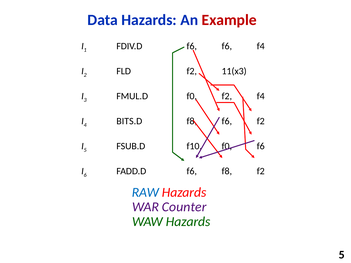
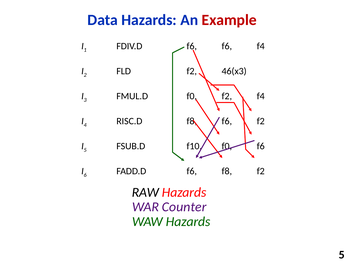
11(x3: 11(x3 -> 46(x3 (234, 71)
BITS.D: BITS.D -> RISC.D (129, 121)
RAW colour: blue -> black (146, 192)
